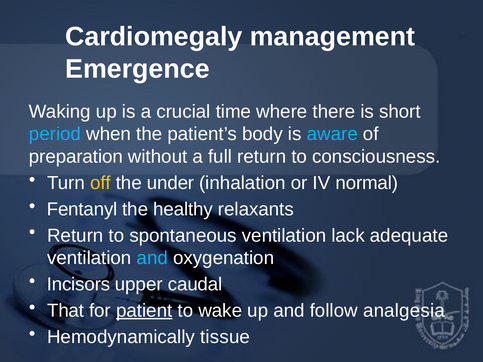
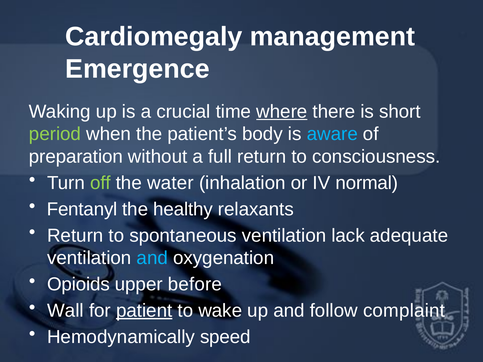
where underline: none -> present (282, 112)
period colour: light blue -> light green (55, 134)
off colour: yellow -> light green (100, 183)
under: under -> water (170, 183)
Incisors: Incisors -> Opioids (78, 285)
caudal: caudal -> before (195, 285)
That: That -> Wall (65, 311)
analgesia: analgesia -> complaint (404, 311)
tissue: tissue -> speed (225, 337)
